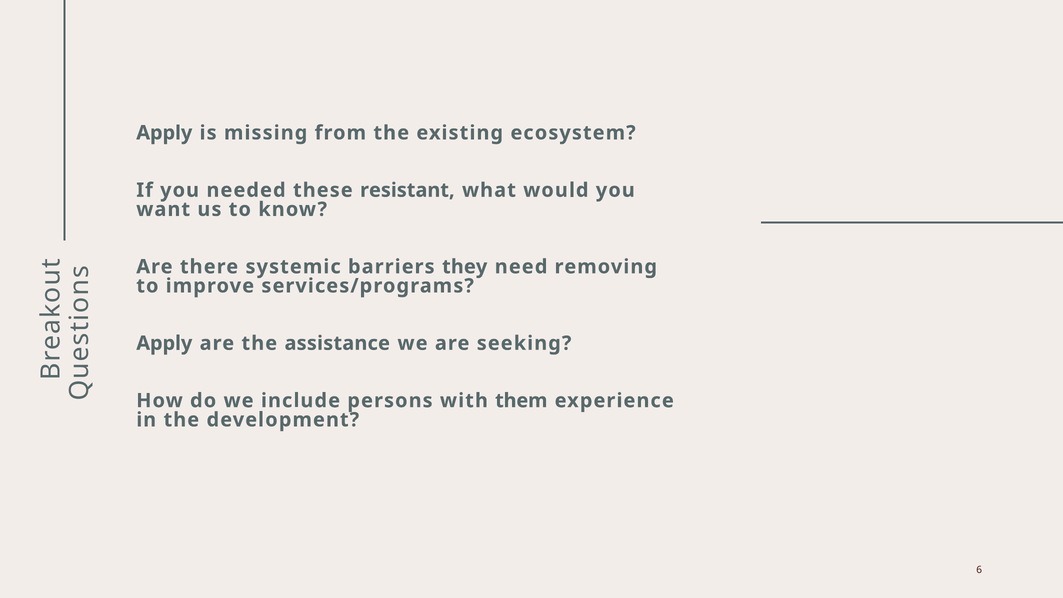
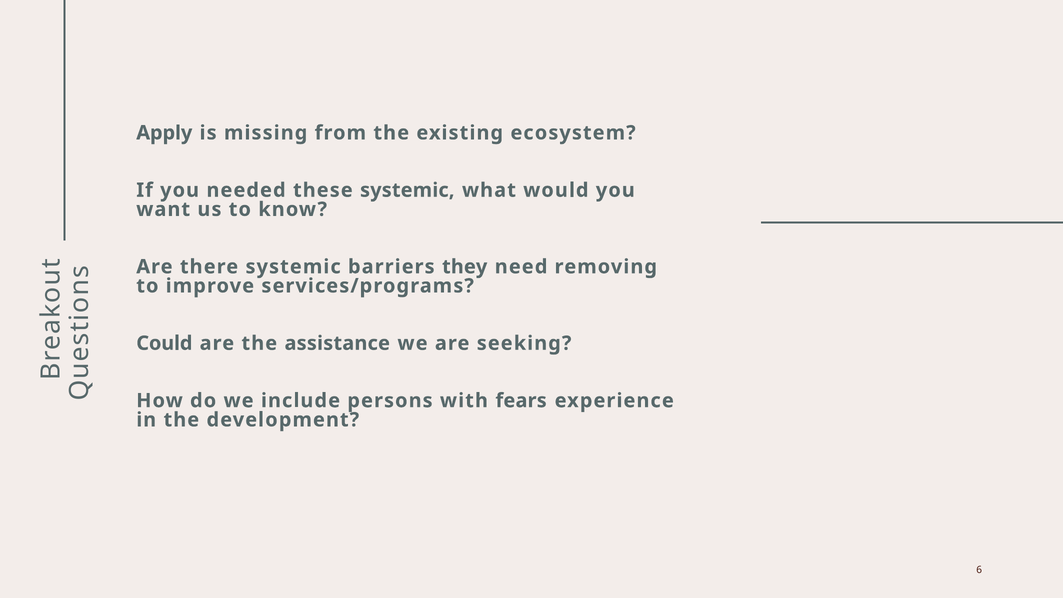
these resistant: resistant -> systemic (407, 190)
Apply: Apply -> Could (164, 343)
them: them -> fears (521, 401)
